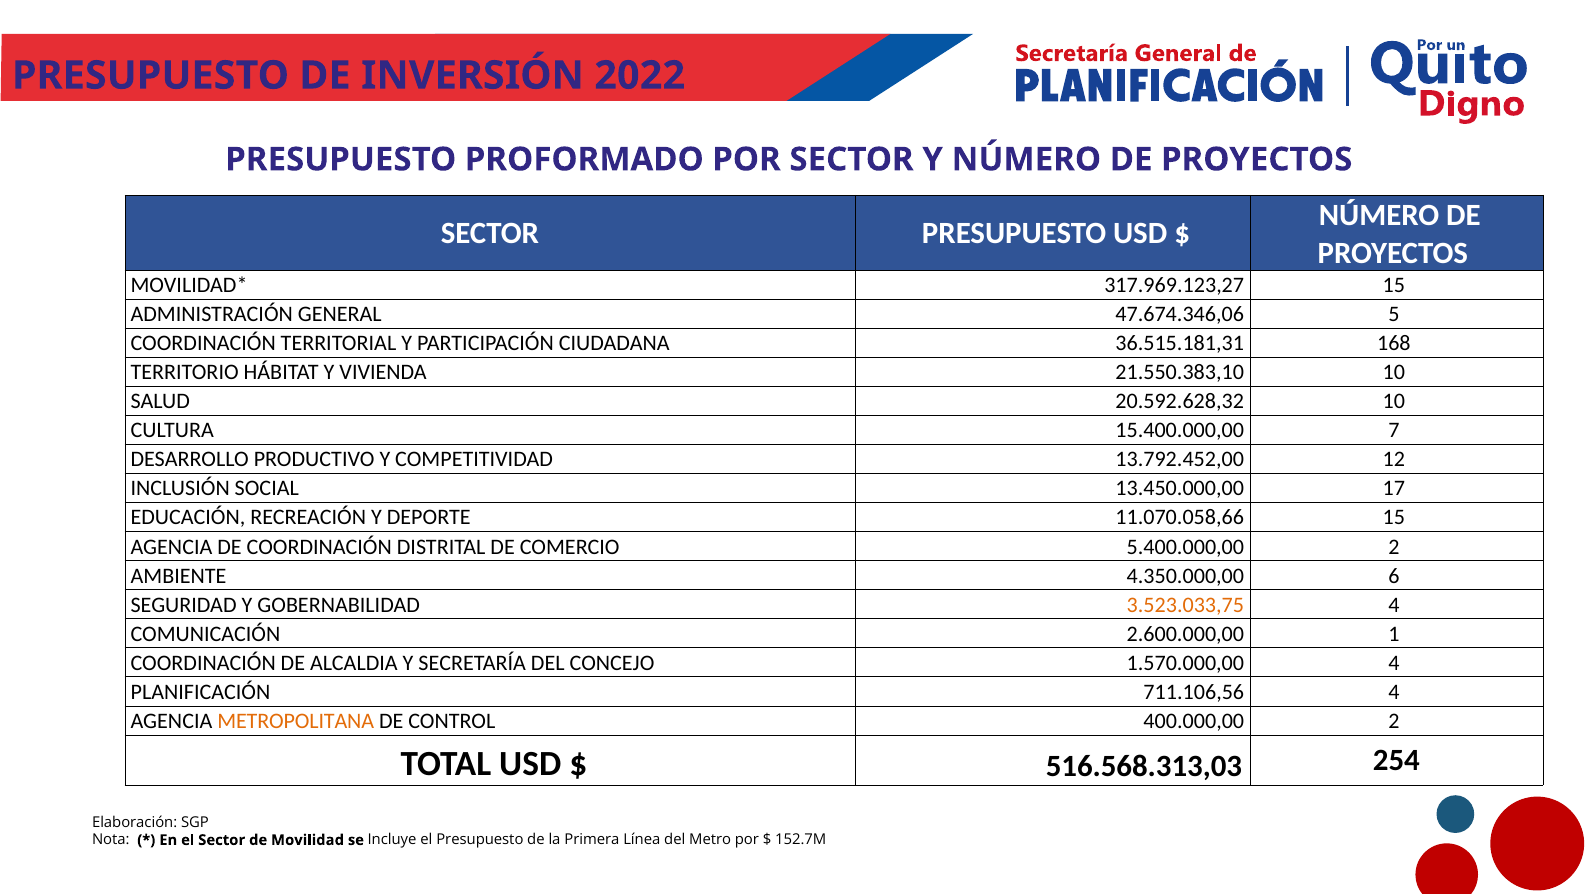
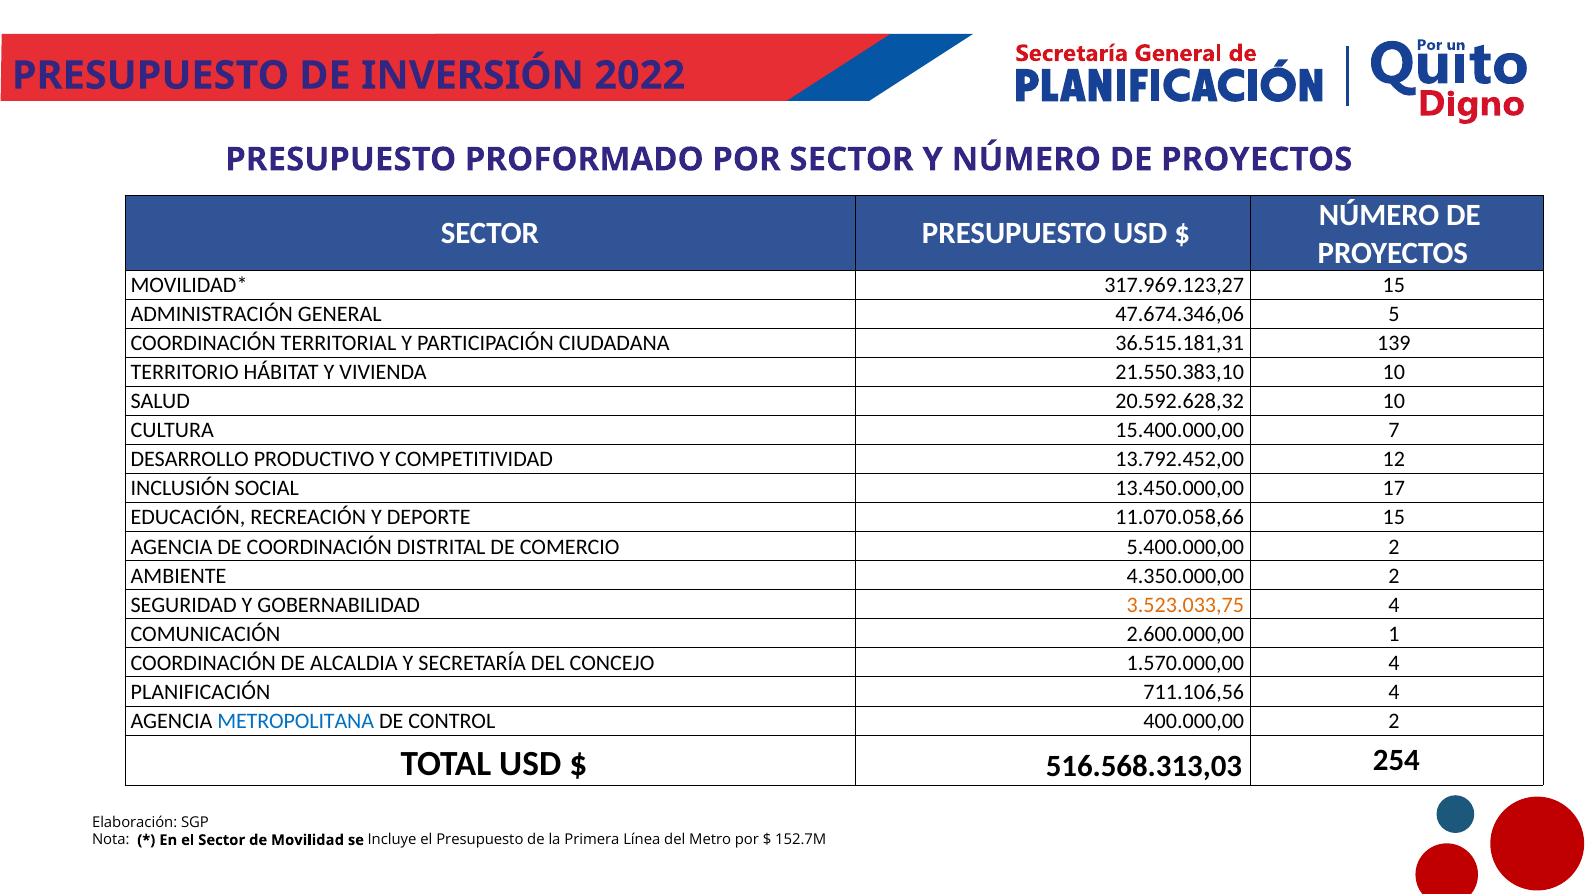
168: 168 -> 139 (1394, 343)
4.350.000,00 6: 6 -> 2 (1394, 576)
METROPOLITANA colour: orange -> blue (296, 721)
